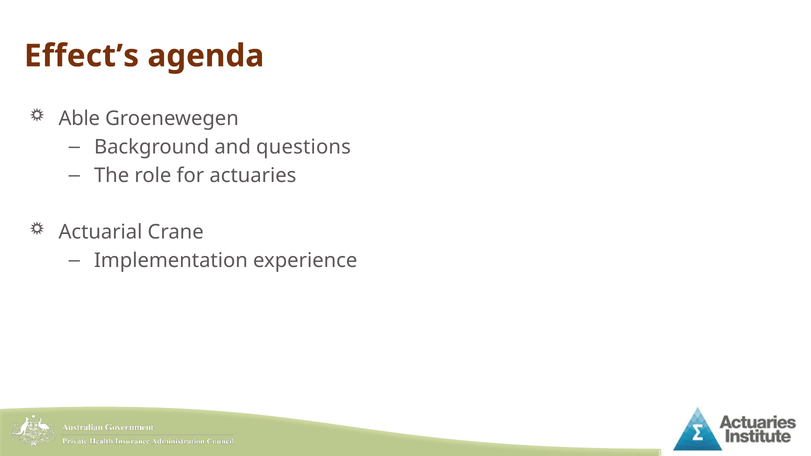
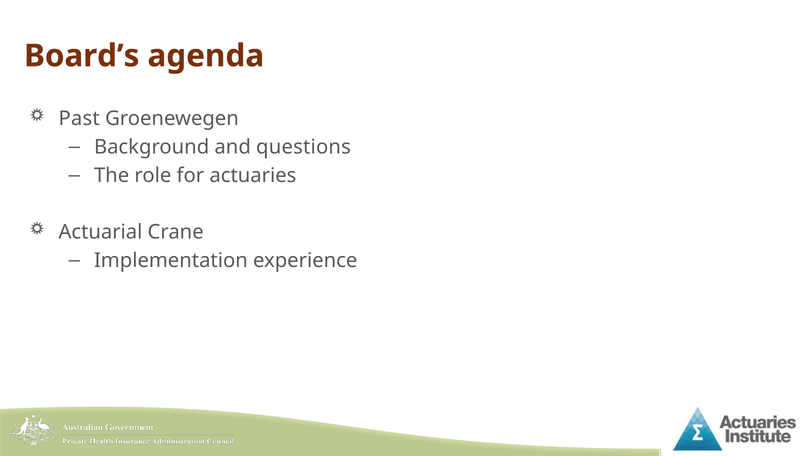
Effect’s: Effect’s -> Board’s (82, 56)
Able: Able -> Past (79, 119)
